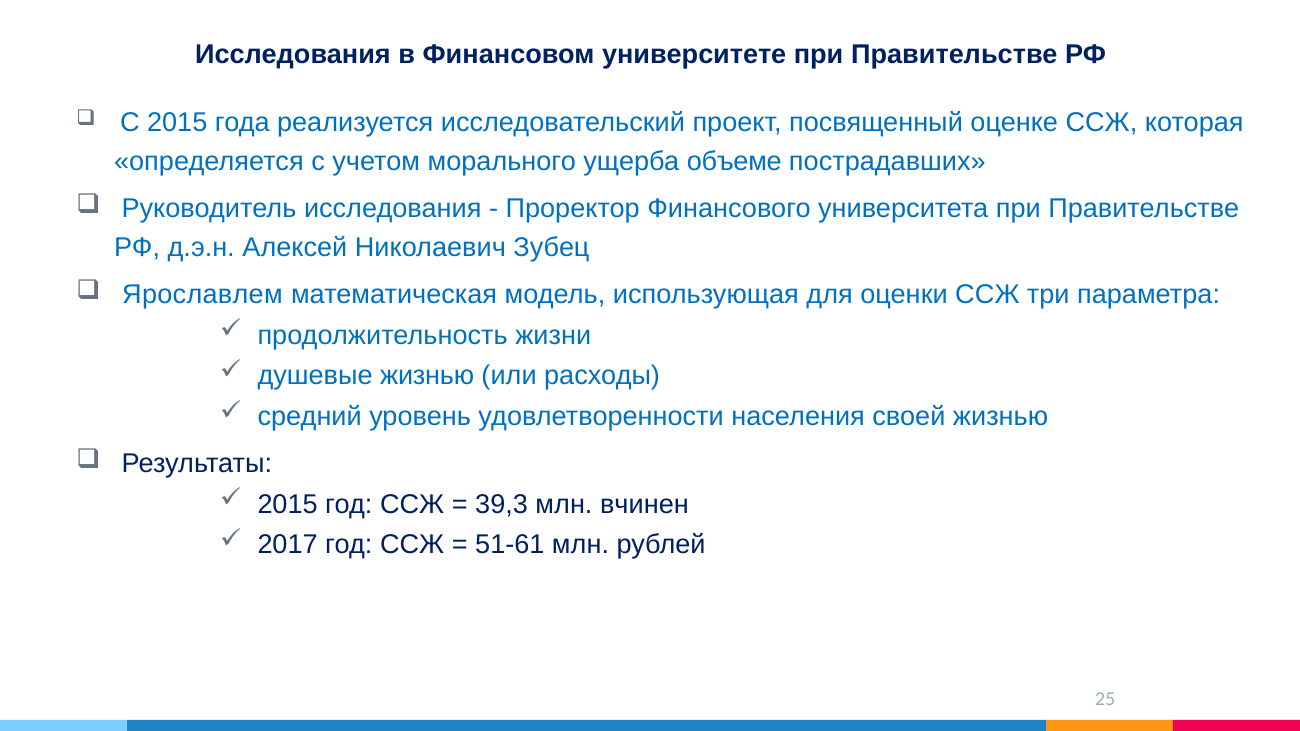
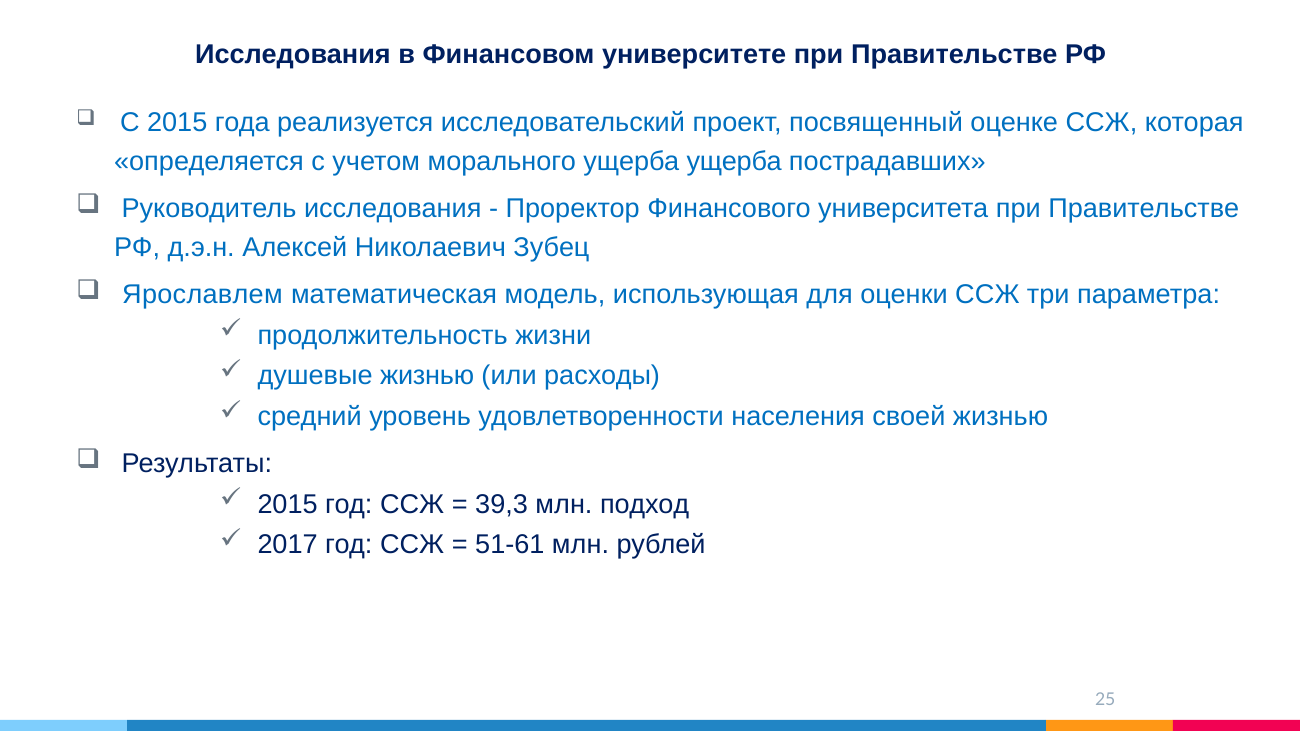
ущерба объеме: объеме -> ущерба (734, 161)
вчинен: вчинен -> подход (645, 504)
